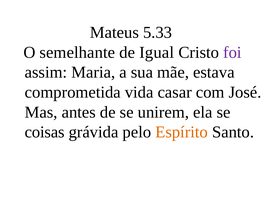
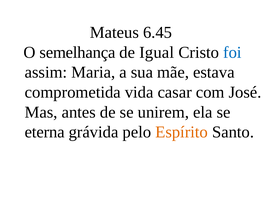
5.33: 5.33 -> 6.45 (158, 32)
semelhante: semelhante -> semelhança (77, 52)
foi colour: purple -> blue (232, 52)
coisas: coisas -> eterna (45, 132)
